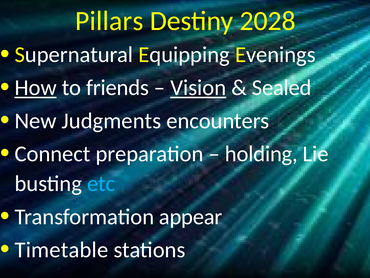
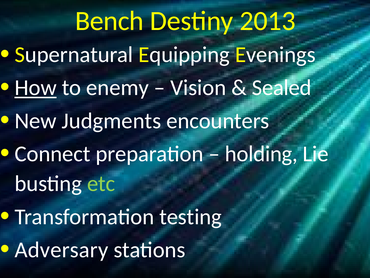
Pillars: Pillars -> Bench (109, 21)
2028: 2028 -> 2013 (268, 21)
friends: friends -> enemy (117, 88)
Vision underline: present -> none (198, 88)
etc colour: light blue -> light green (101, 183)
appear: appear -> testing (191, 216)
Timetable: Timetable -> Adversary (61, 249)
